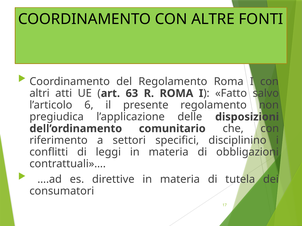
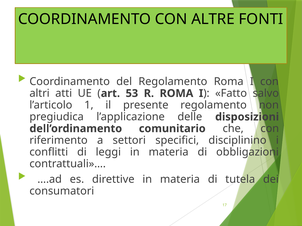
63: 63 -> 53 (132, 94)
6: 6 -> 1 (89, 105)
